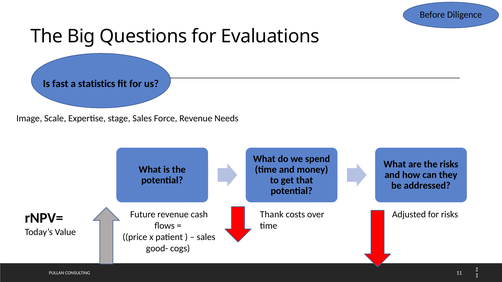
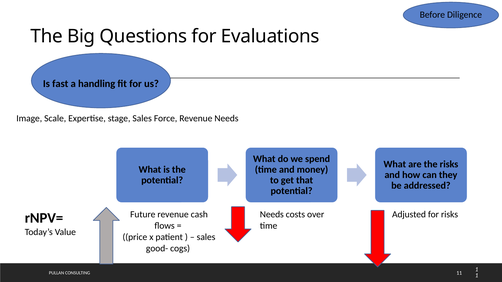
statistics: statistics -> handling (97, 84)
Thank: Thank -> Needs (272, 215)
